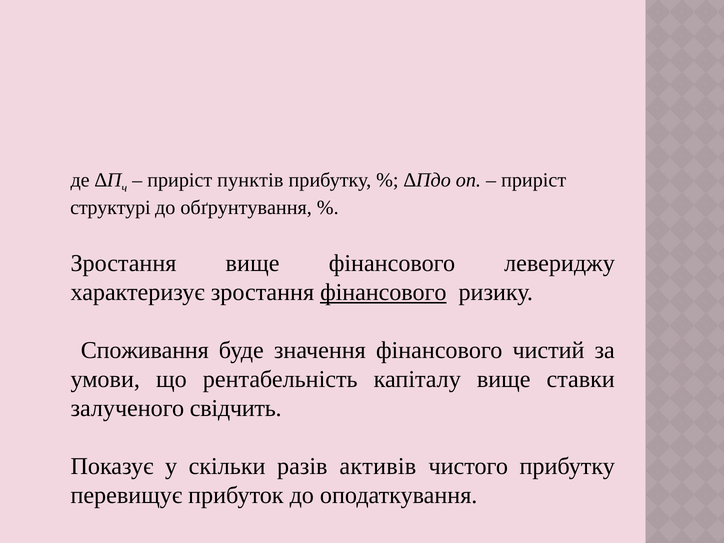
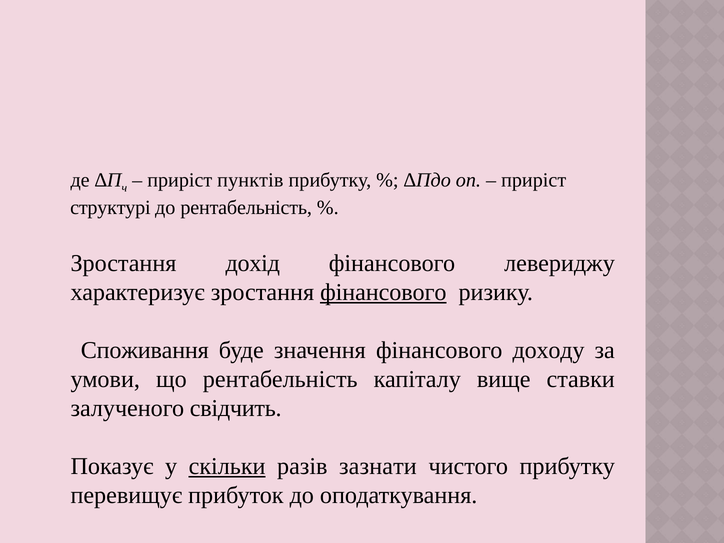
до обґрунтування: обґрунтування -> рентабельність (246, 208)
Зростання вище: вище -> дохід (253, 263)
чистий: чистий -> доходу (549, 350)
скільки underline: none -> present (227, 466)
активів: активів -> зазнати (378, 466)
